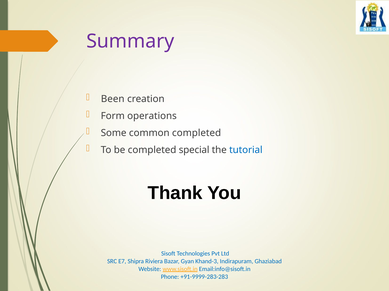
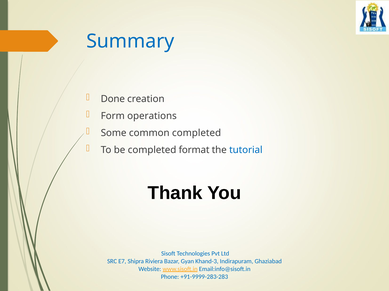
Summary colour: purple -> blue (130, 41)
Been: Been -> Done (113, 99)
special: special -> format (194, 150)
